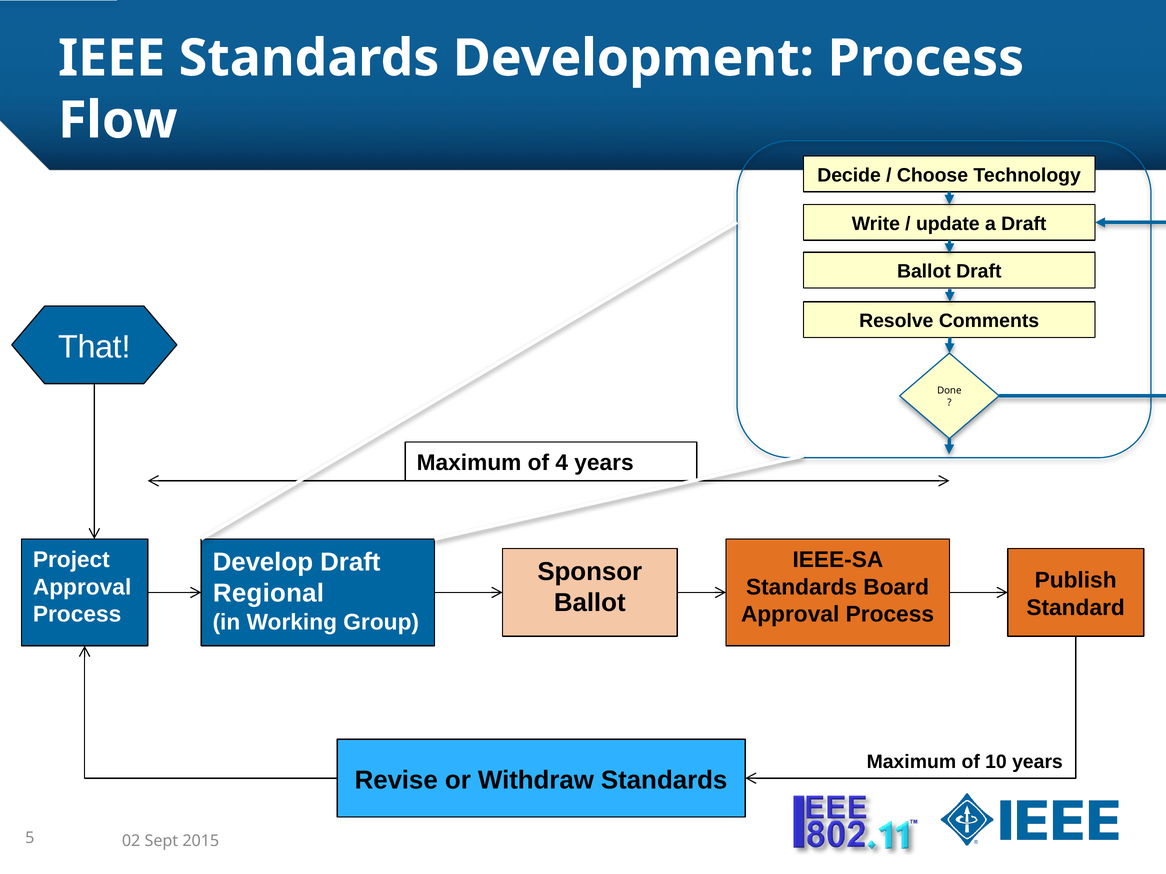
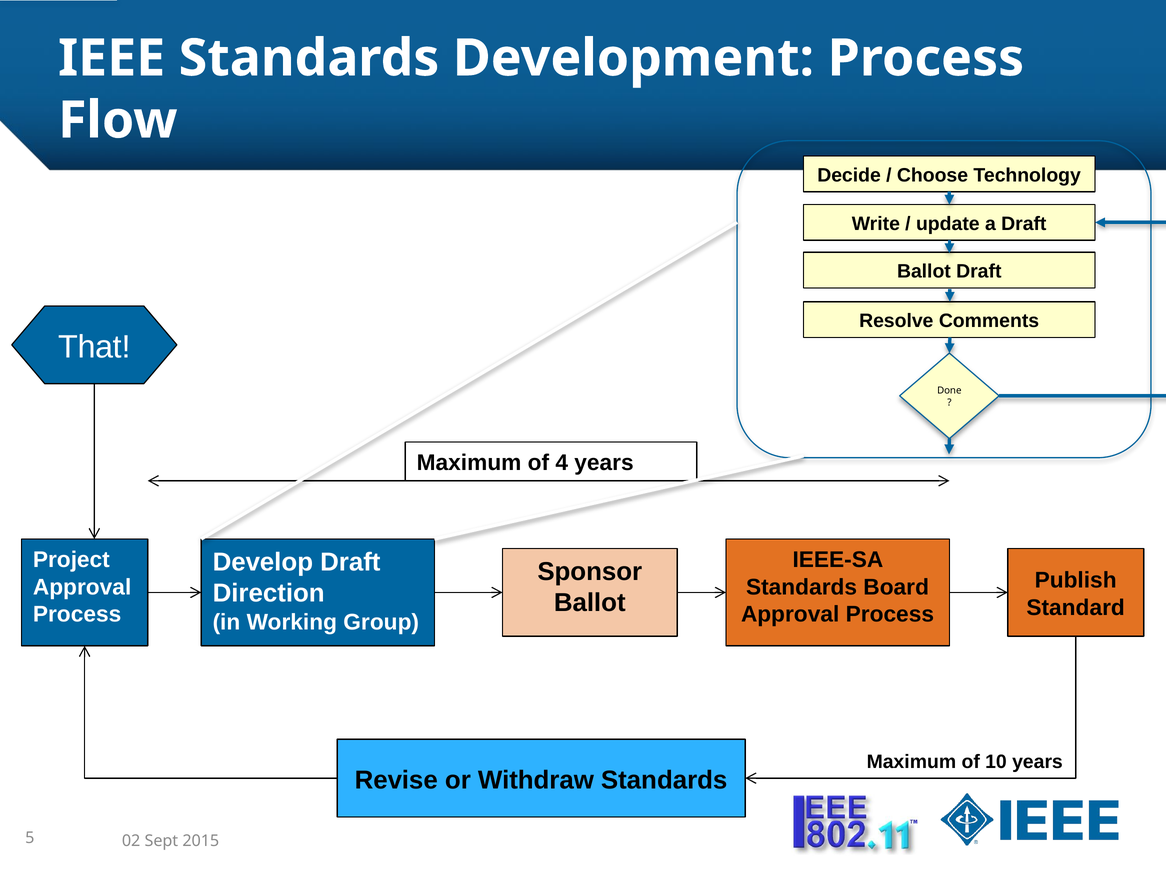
Regional: Regional -> Direction (269, 594)
